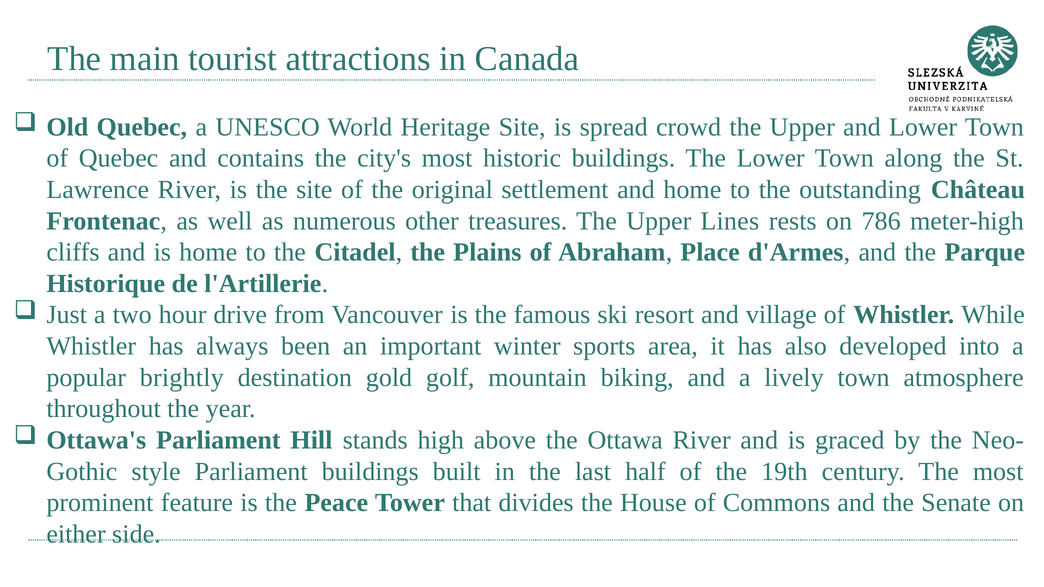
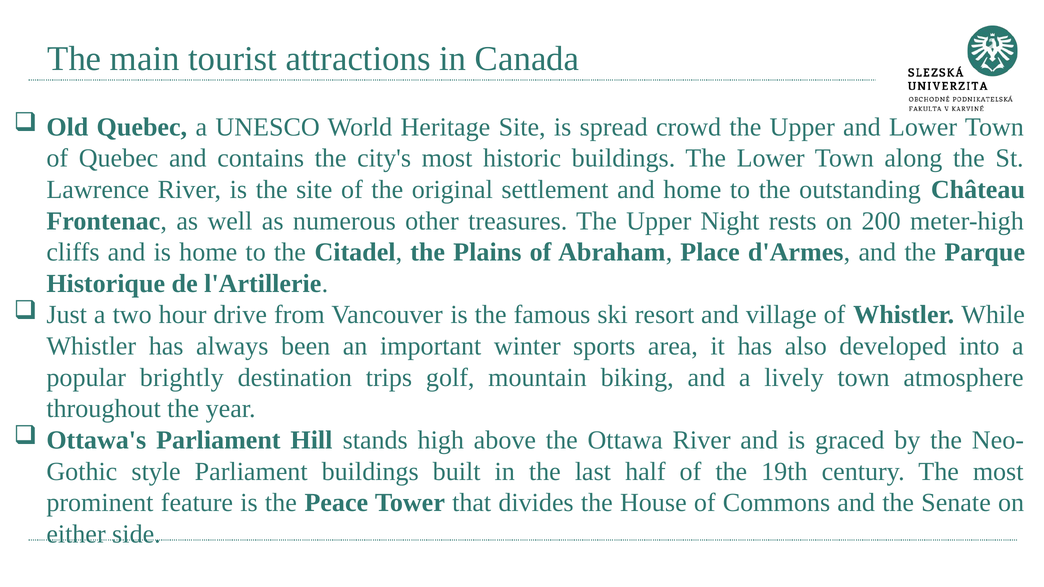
Lines: Lines -> Night (730, 221)
786: 786 -> 200 (881, 221)
gold: gold -> trips (389, 378)
